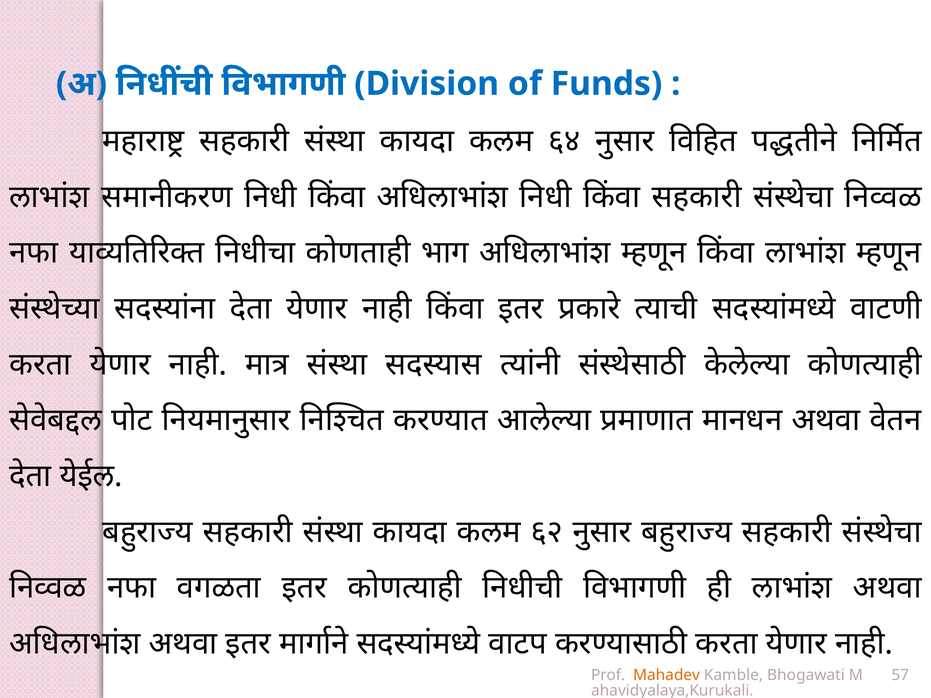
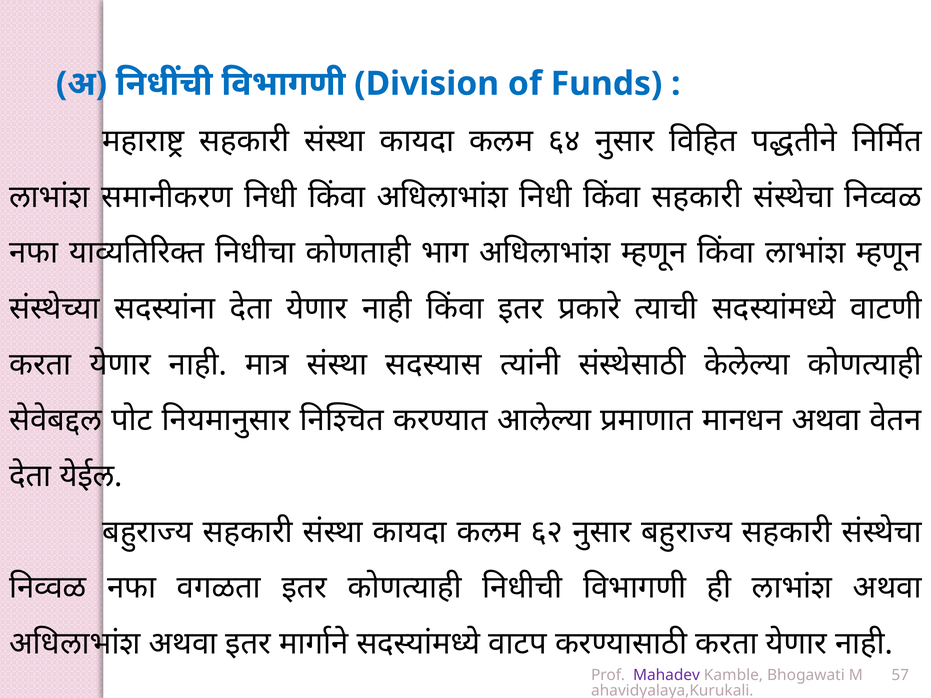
Mahadev colour: orange -> purple (666, 675)
